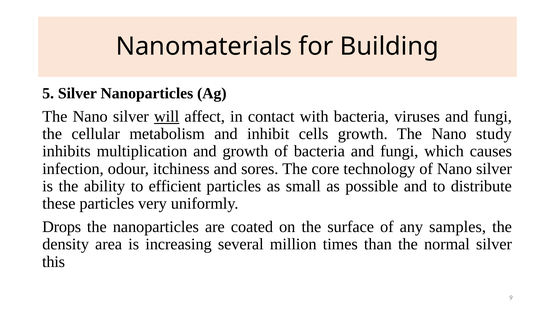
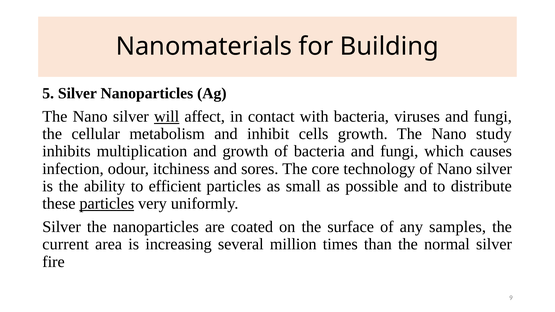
particles underline: none -> present (107, 204)
Drops: Drops -> Silver (62, 227)
density: density -> current (66, 244)
this: this -> fire (54, 262)
